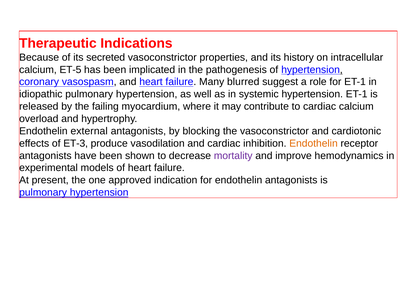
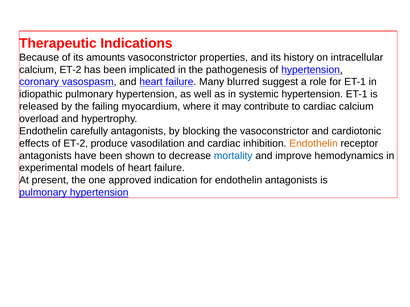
secreted: secreted -> amounts (106, 57)
calcium ET-5: ET-5 -> ET-2 (70, 70)
external: external -> carefully (89, 131)
of ET-3: ET-3 -> ET-2 (76, 144)
mortality colour: purple -> blue (233, 156)
